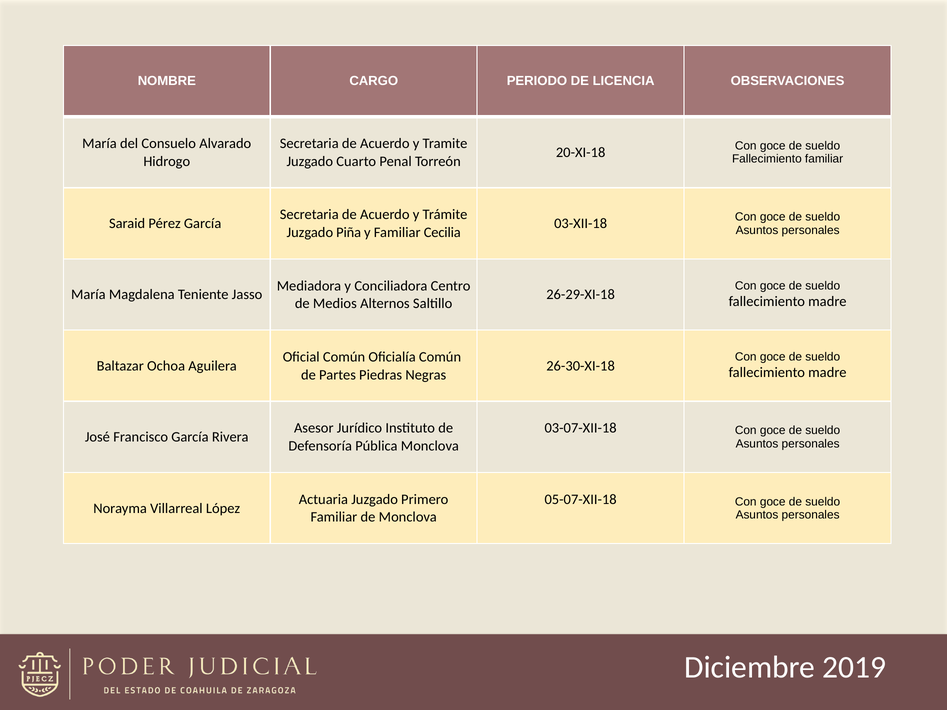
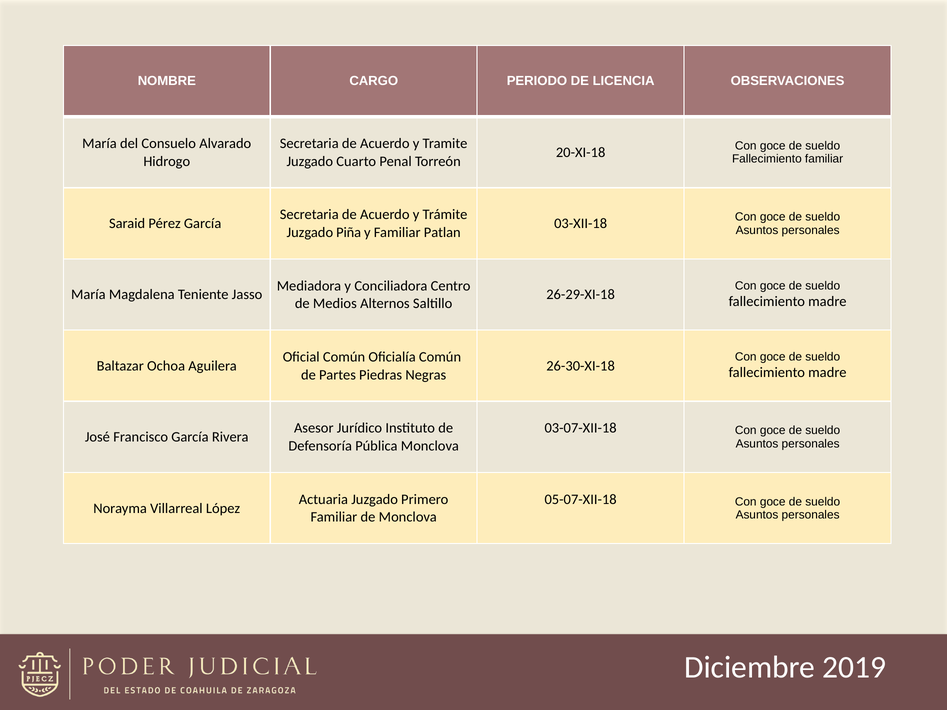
Cecilia: Cecilia -> Patlan (442, 233)
